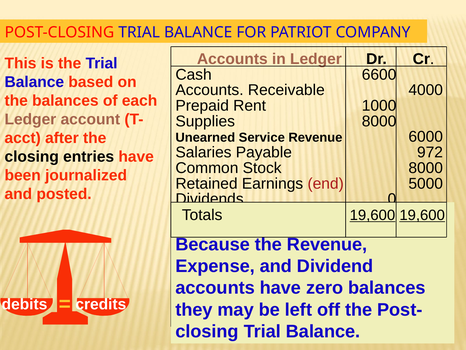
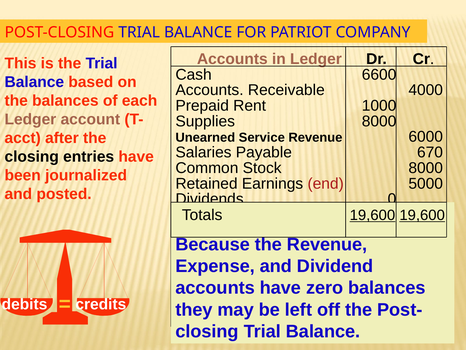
972: 972 -> 670 (430, 152)
